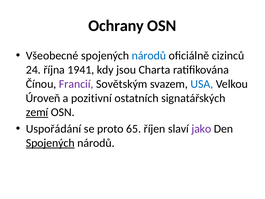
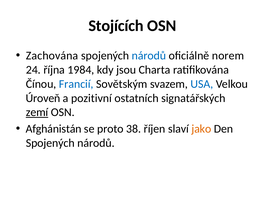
Ochrany: Ochrany -> Stojících (116, 26)
Všeobecné: Všeobecné -> Zachována (52, 56)
cizinců: cizinců -> norem (228, 56)
1941: 1941 -> 1984 (81, 70)
Francií colour: purple -> blue (76, 84)
Uspořádání: Uspořádání -> Afghánistán (54, 129)
65: 65 -> 38 (134, 129)
jako colour: purple -> orange (201, 129)
Spojených underline: present -> none (50, 143)
